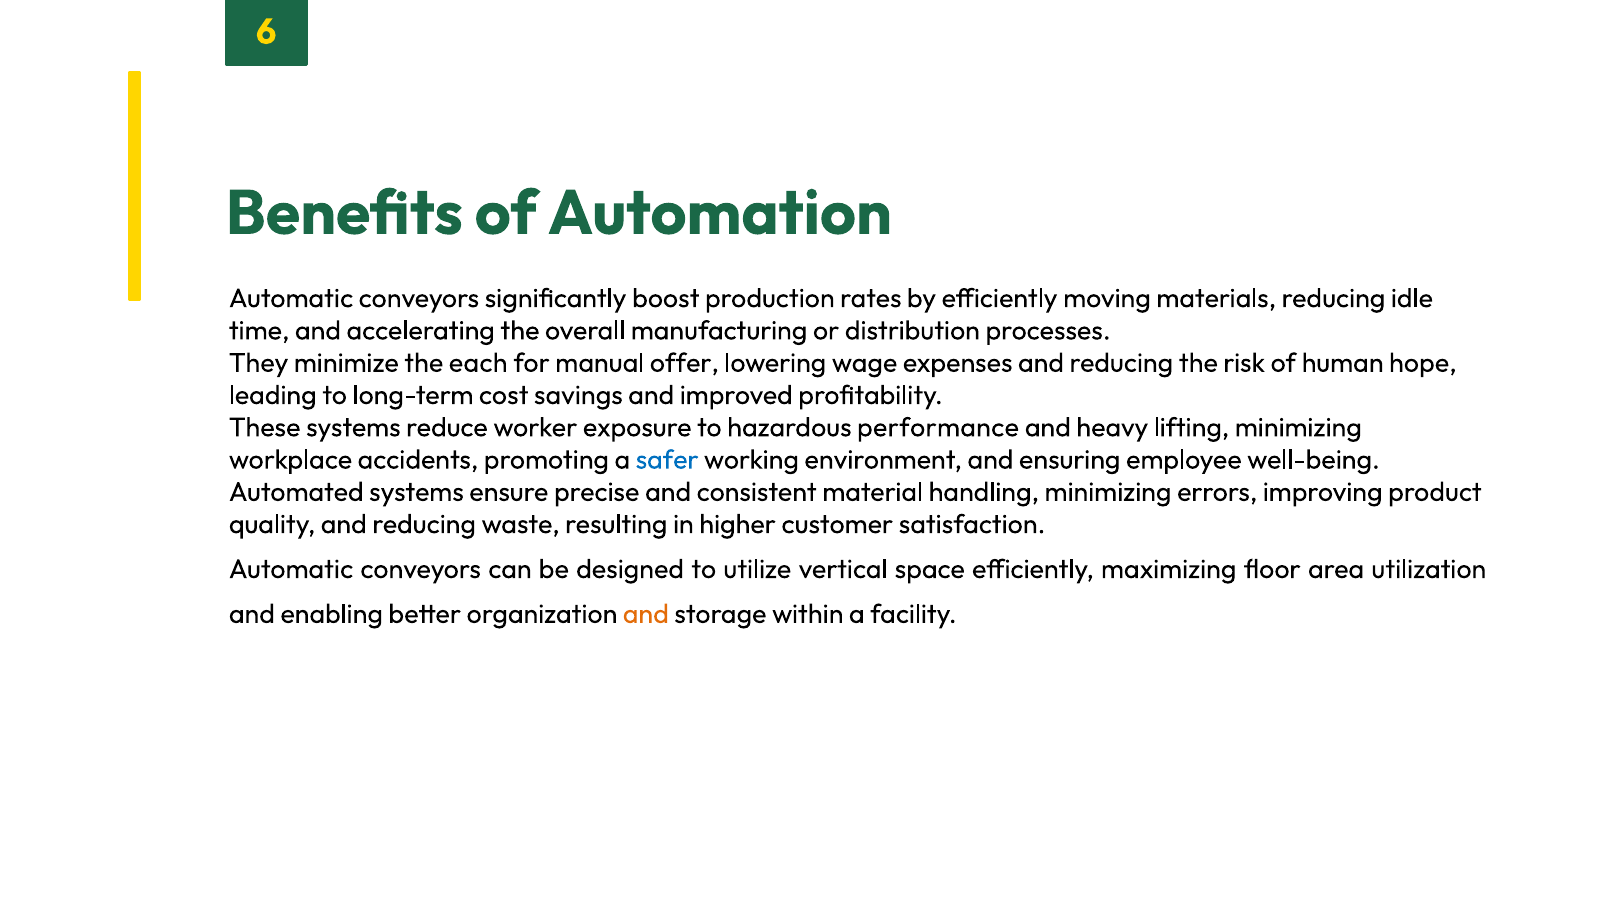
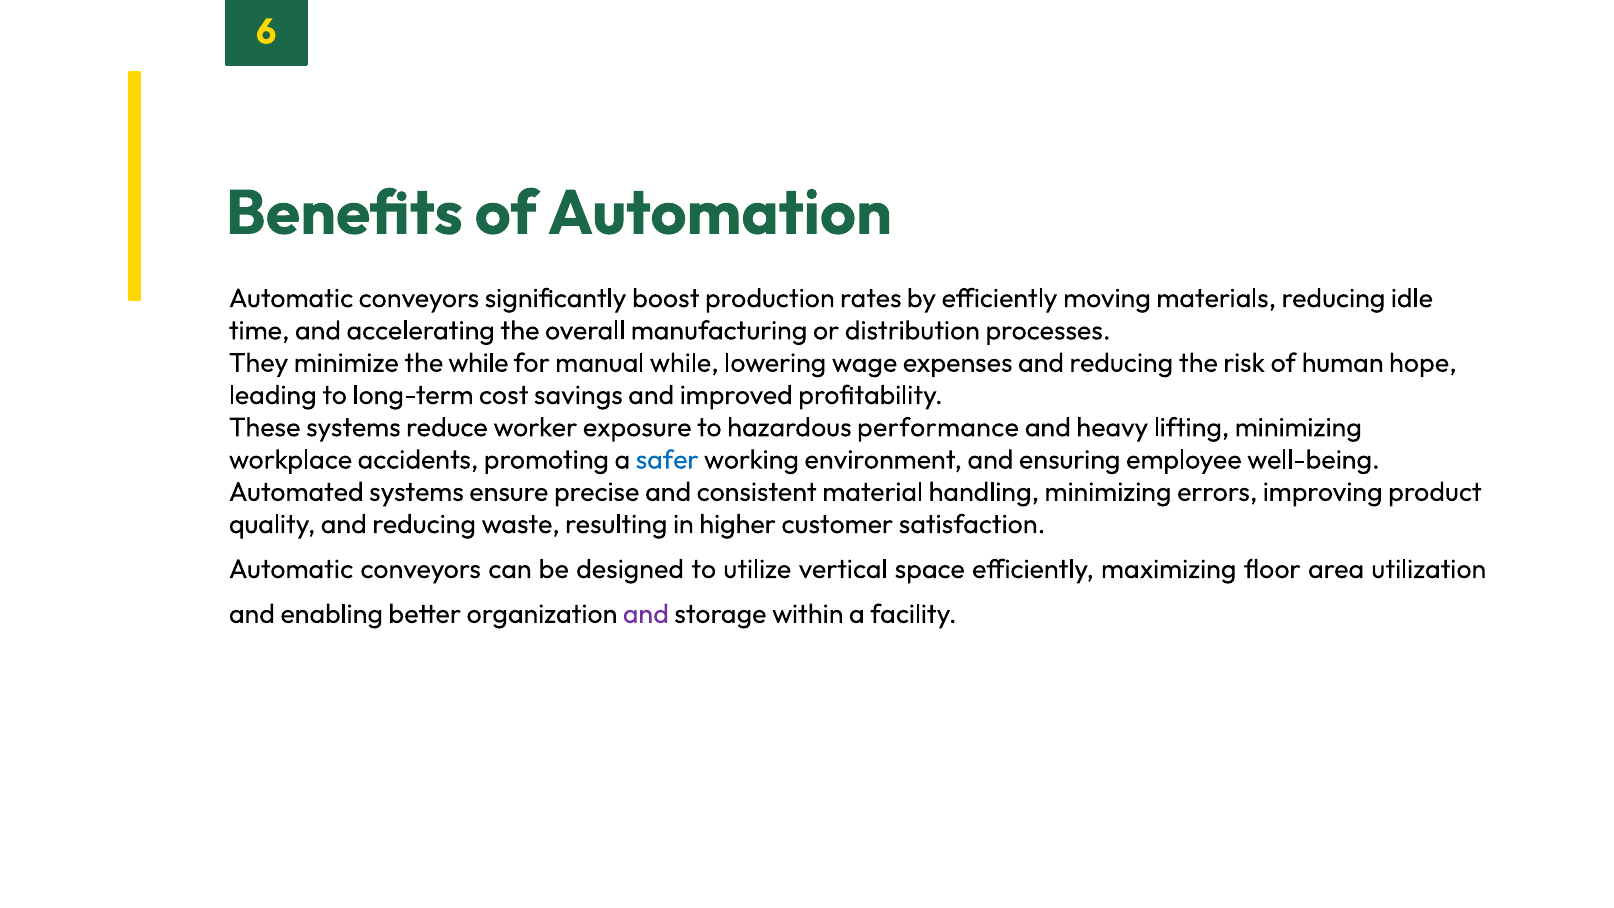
the each: each -> while (478, 363)
manual offer: offer -> while (684, 363)
and colour: orange -> purple (646, 614)
